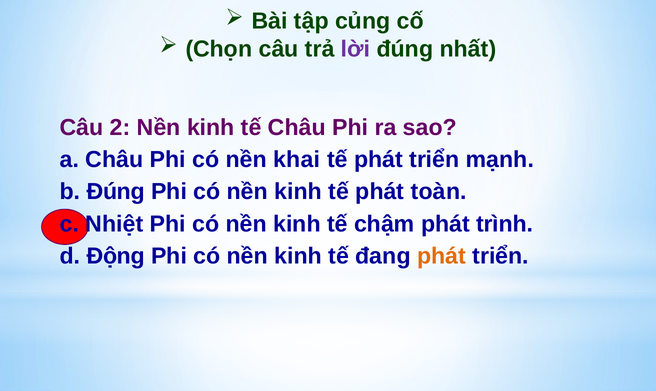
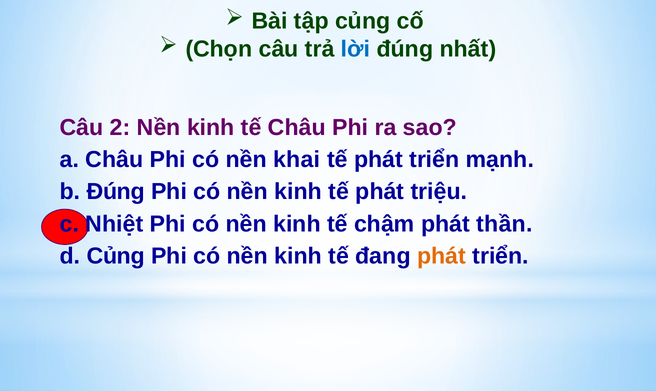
lời colour: purple -> blue (356, 49)
toàn: toàn -> triệu (439, 191)
trình: trình -> thần (504, 224)
d Động: Động -> Củng (116, 256)
